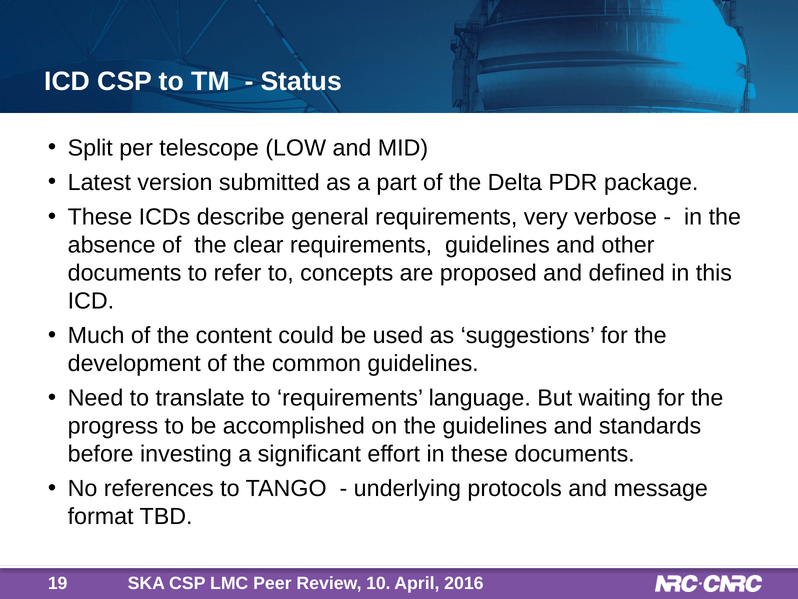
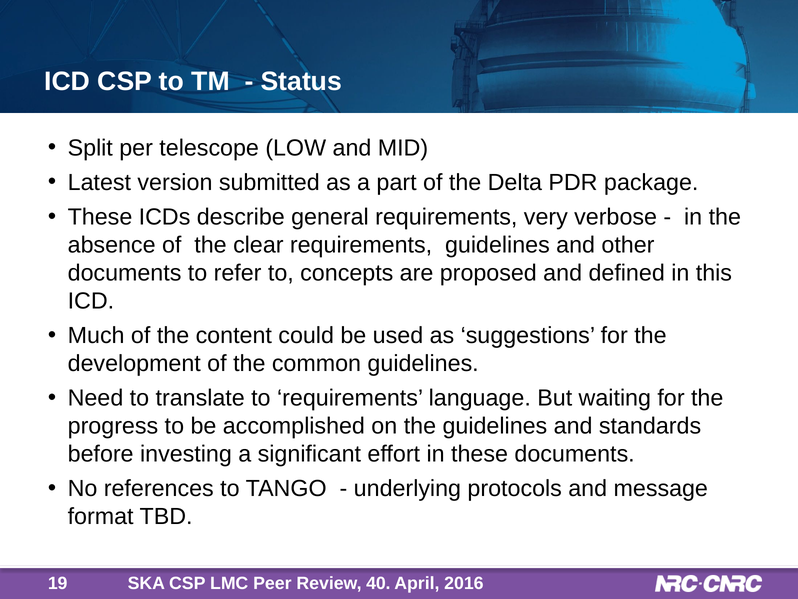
10: 10 -> 40 (378, 583)
